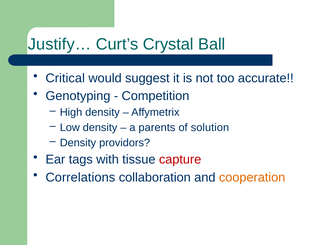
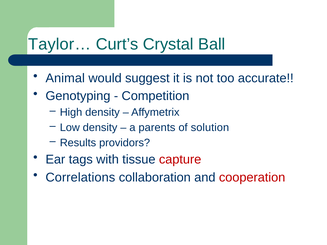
Justify…: Justify… -> Taylor… (59, 44)
Critical: Critical -> Animal (65, 78)
Density: Density -> Results (78, 143)
cooperation colour: orange -> red (252, 178)
